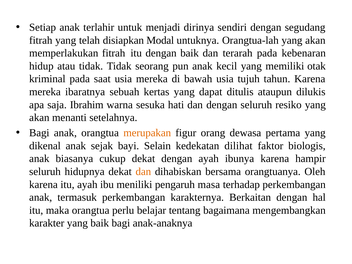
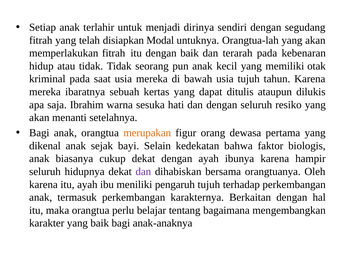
dilihat: dilihat -> bahwa (238, 146)
dan colour: orange -> purple (143, 172)
pengaruh masa: masa -> tujuh (209, 184)
